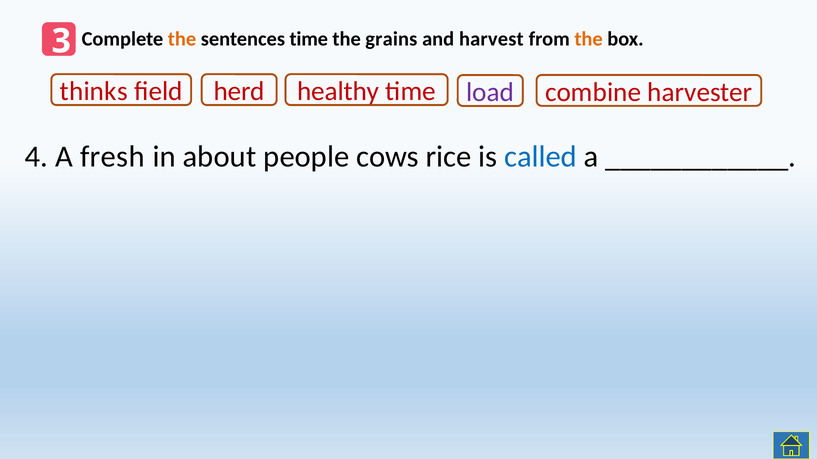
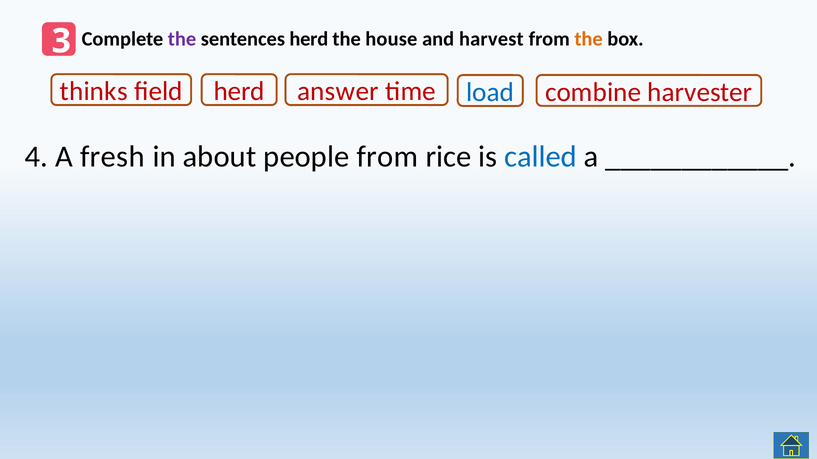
the colour: orange -> purple (182, 39)
sentences time: time -> herd (309, 39)
grains: grains -> house (391, 39)
healthy: healthy -> answer (338, 92)
load colour: purple -> blue (490, 93)
people cows: cows -> from (387, 157)
